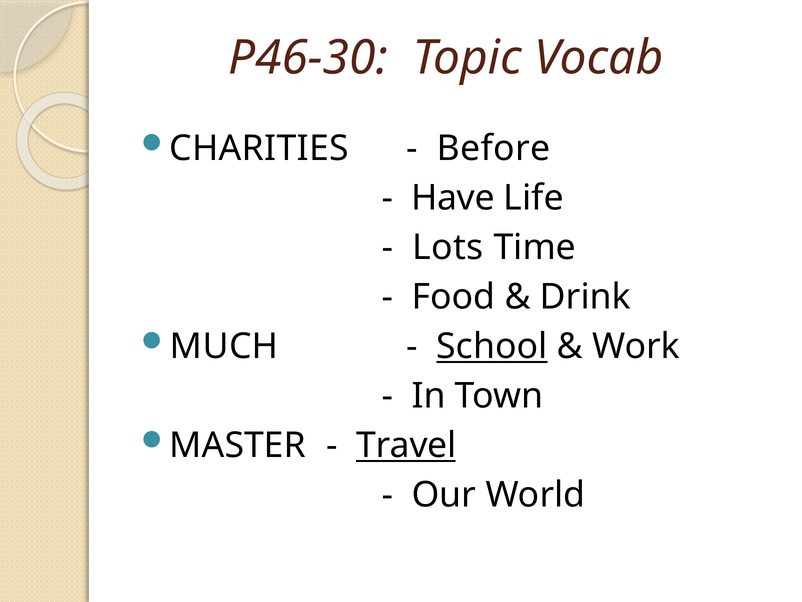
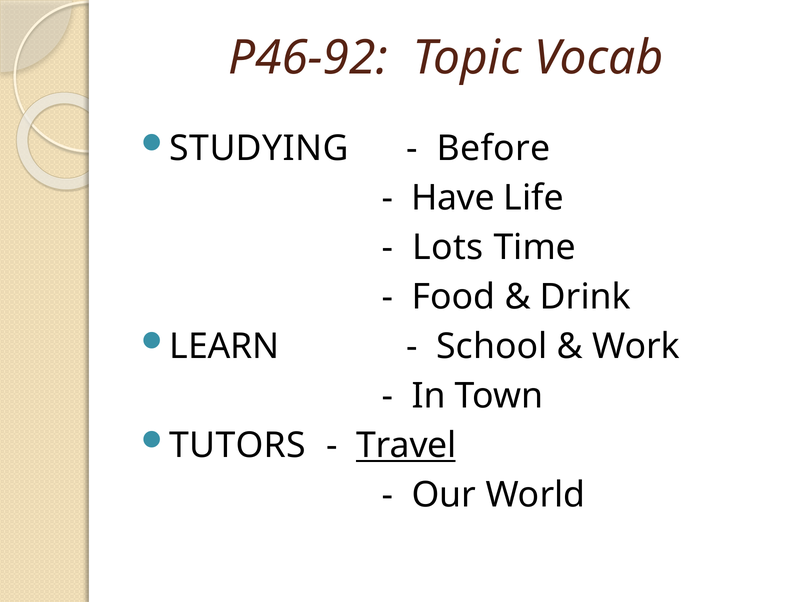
P46-30: P46-30 -> P46-92 (308, 58)
CHARITIES: CHARITIES -> STUDYING (259, 148)
MUCH: MUCH -> LEARN (224, 346)
School underline: present -> none (492, 346)
MASTER: MASTER -> TUTORS (238, 445)
